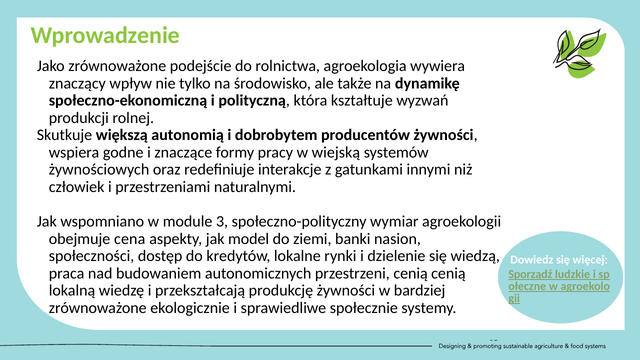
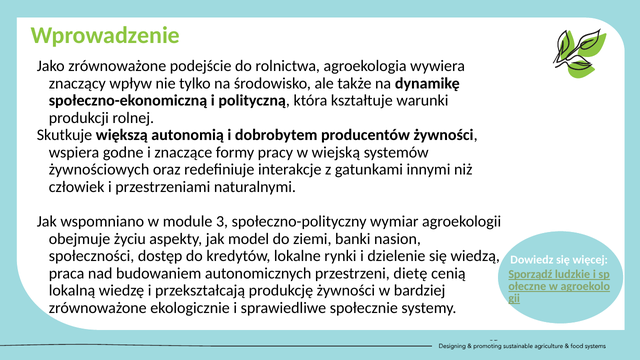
wyzwań: wyzwań -> warunki (422, 101)
cena: cena -> życiu (130, 239)
przestrzeni cenią: cenią -> dietę (410, 273)
